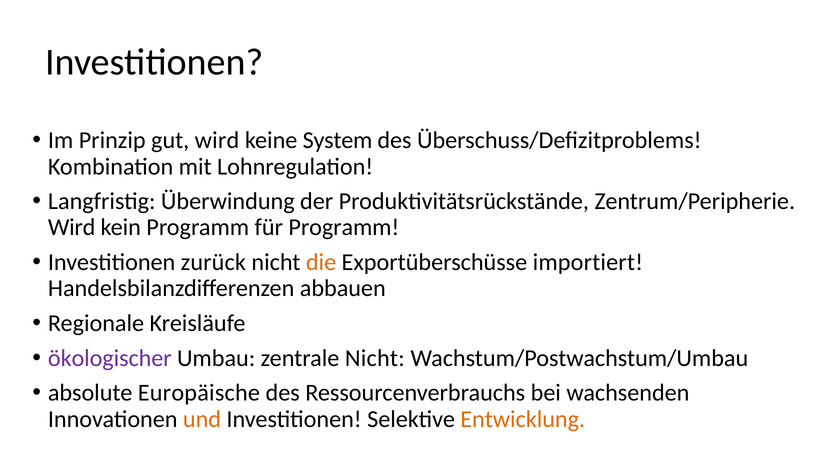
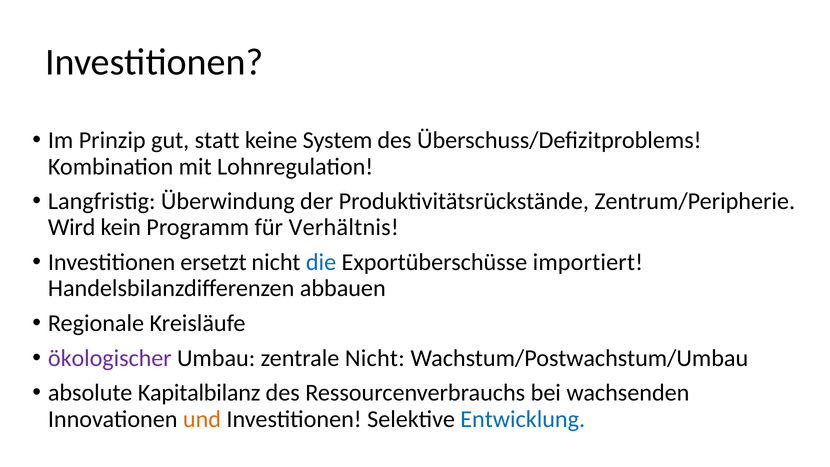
gut wird: wird -> statt (217, 140)
für Programm: Programm -> Verhältnis (344, 227)
zurück: zurück -> ersetzt (213, 262)
die colour: orange -> blue (321, 262)
Europäische: Europäische -> Kapitalbilanz (199, 393)
Entwicklung colour: orange -> blue (523, 419)
